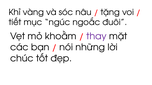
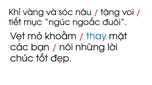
thay colour: purple -> blue (96, 36)
